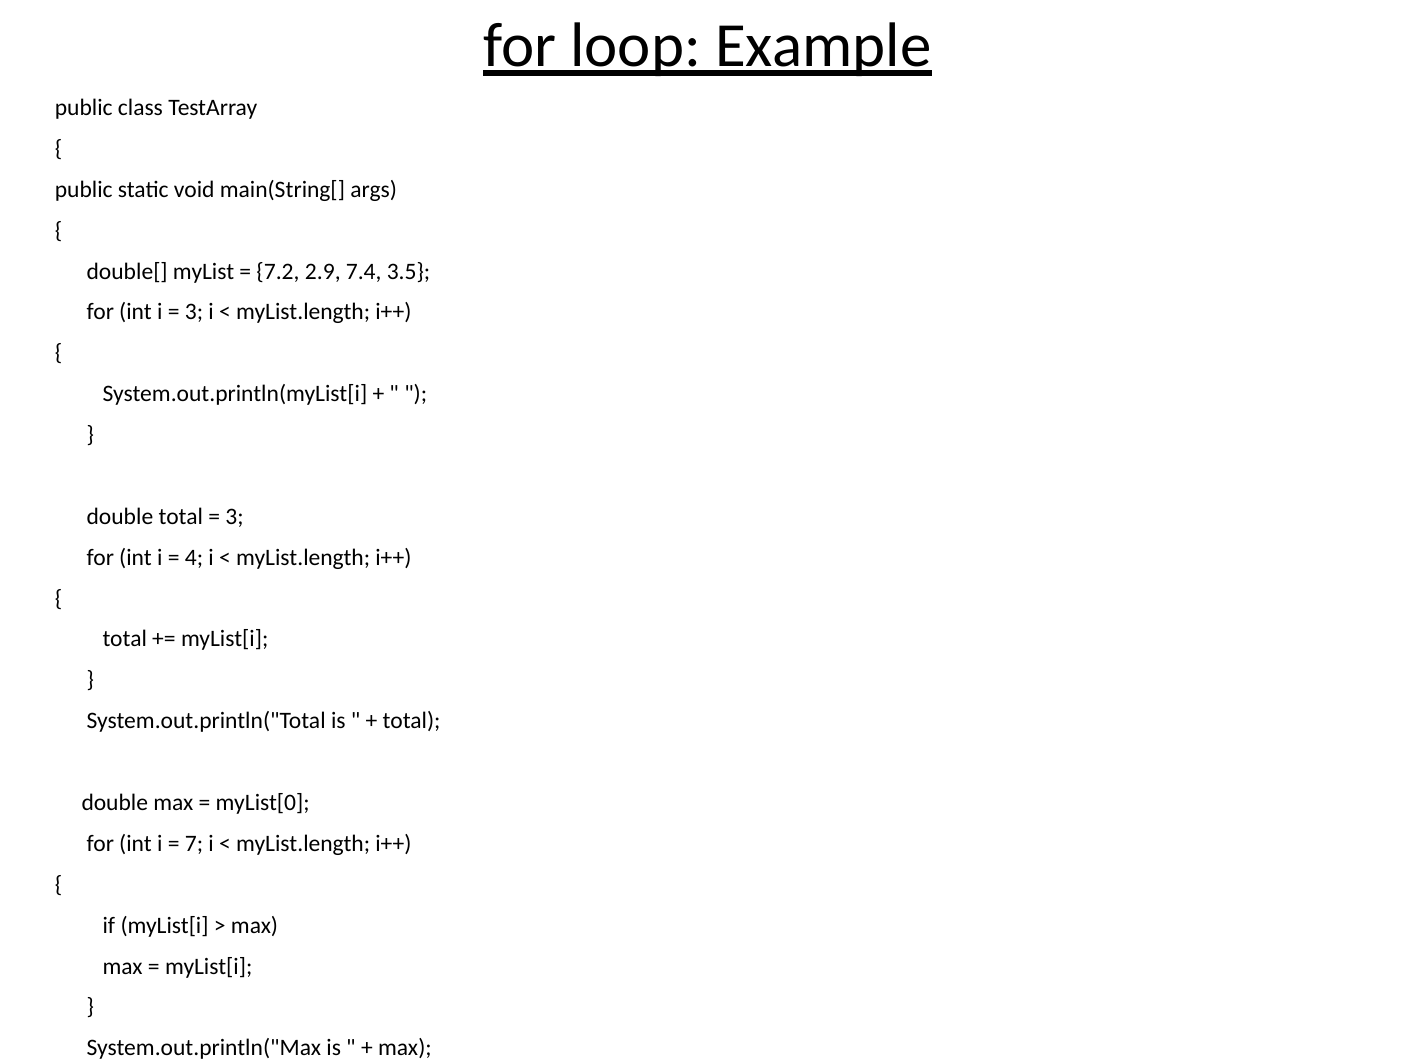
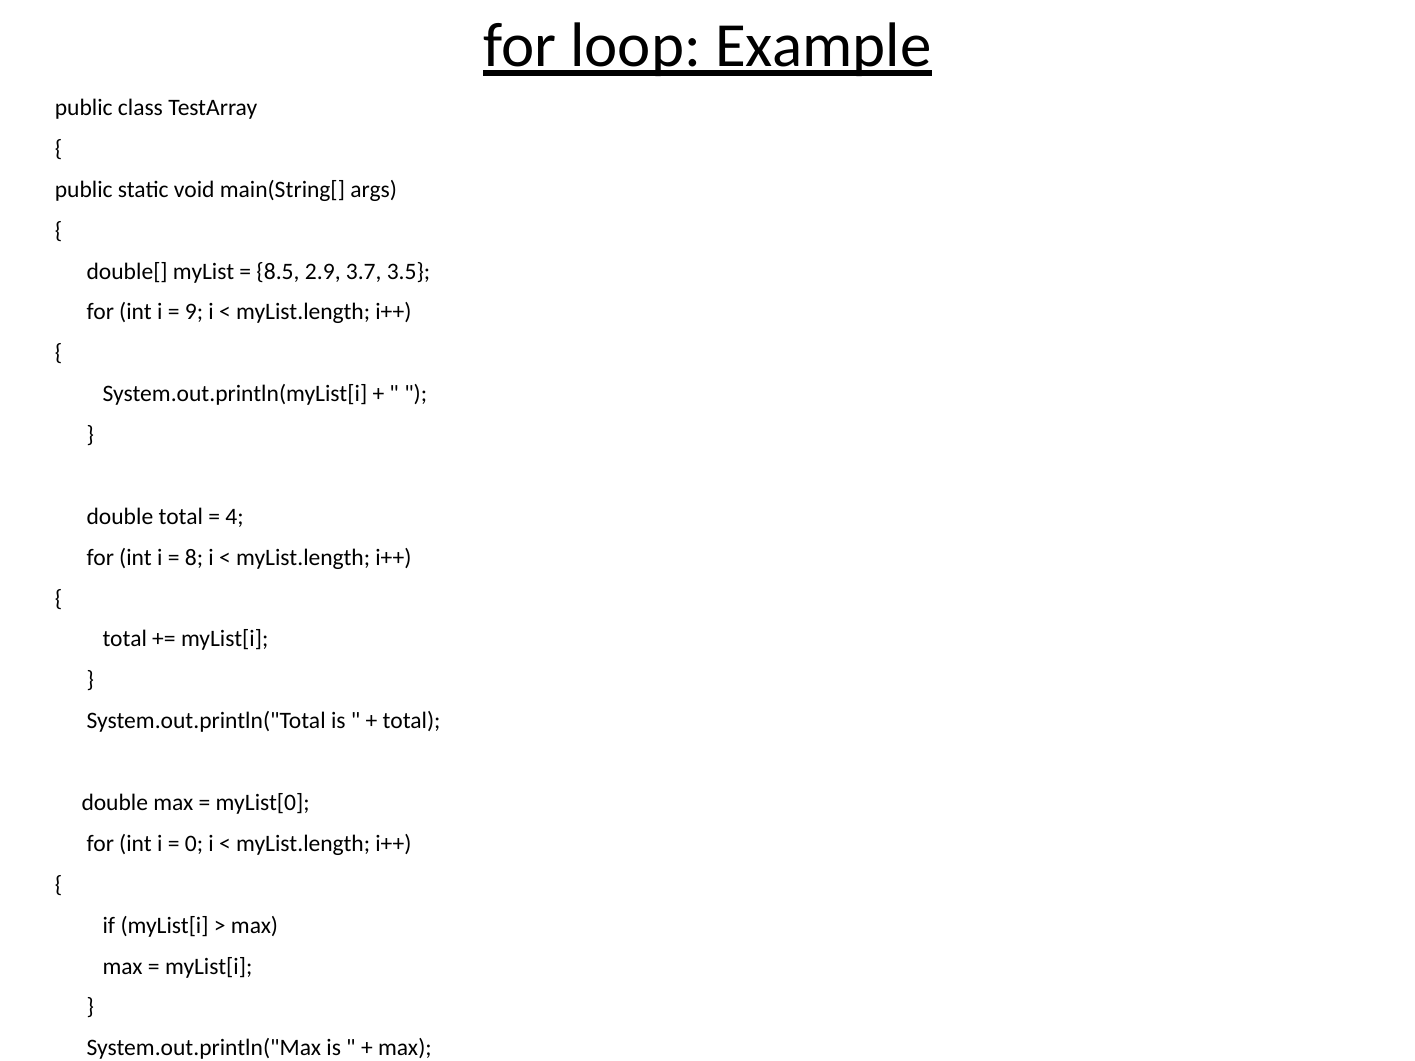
7.2: 7.2 -> 8.5 (278, 271)
7.4: 7.4 -> 3.7 (364, 271)
3: 3 -> 9 (194, 312)
3: 3 -> 4 (235, 517)
4: 4 -> 8 (194, 558)
7: 7 -> 0 (194, 844)
